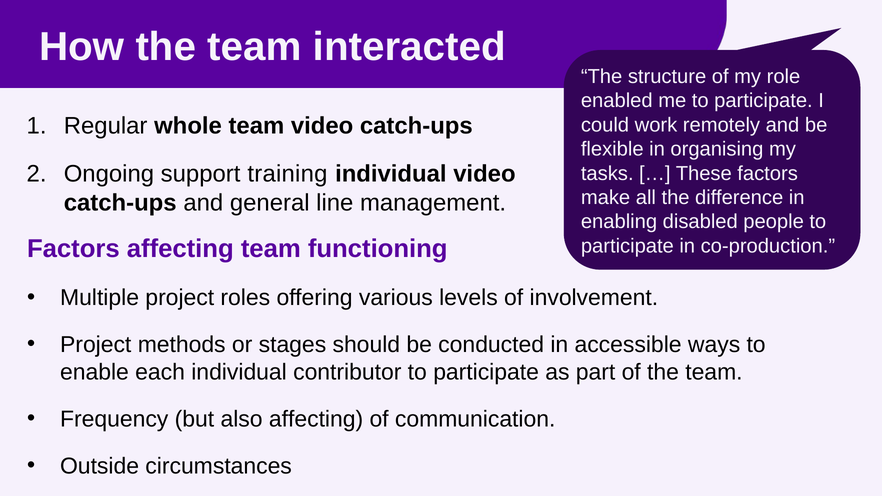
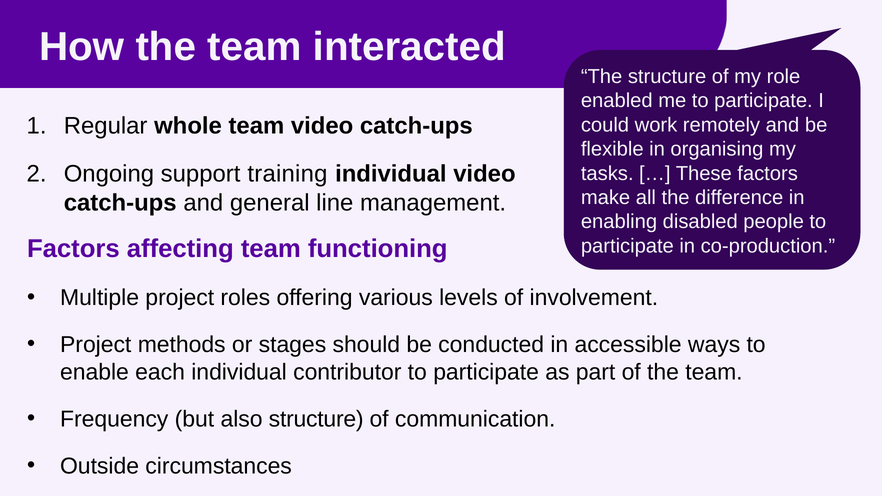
also affecting: affecting -> structure (316, 419)
